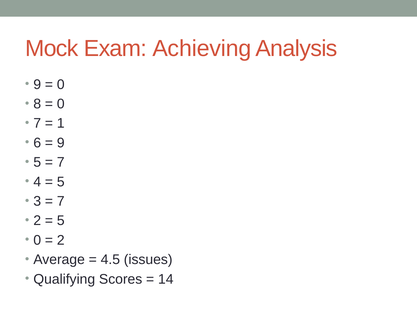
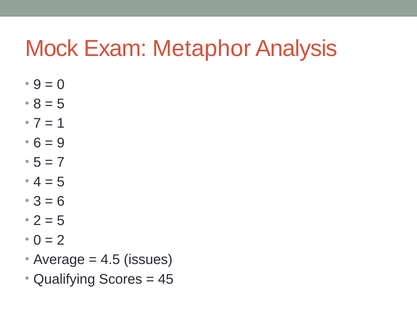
Achieving: Achieving -> Metaphor (202, 49)
0: 0 -> 5 (61, 104)
7: 7 -> 6 (61, 201)
14: 14 -> 45 (166, 279)
